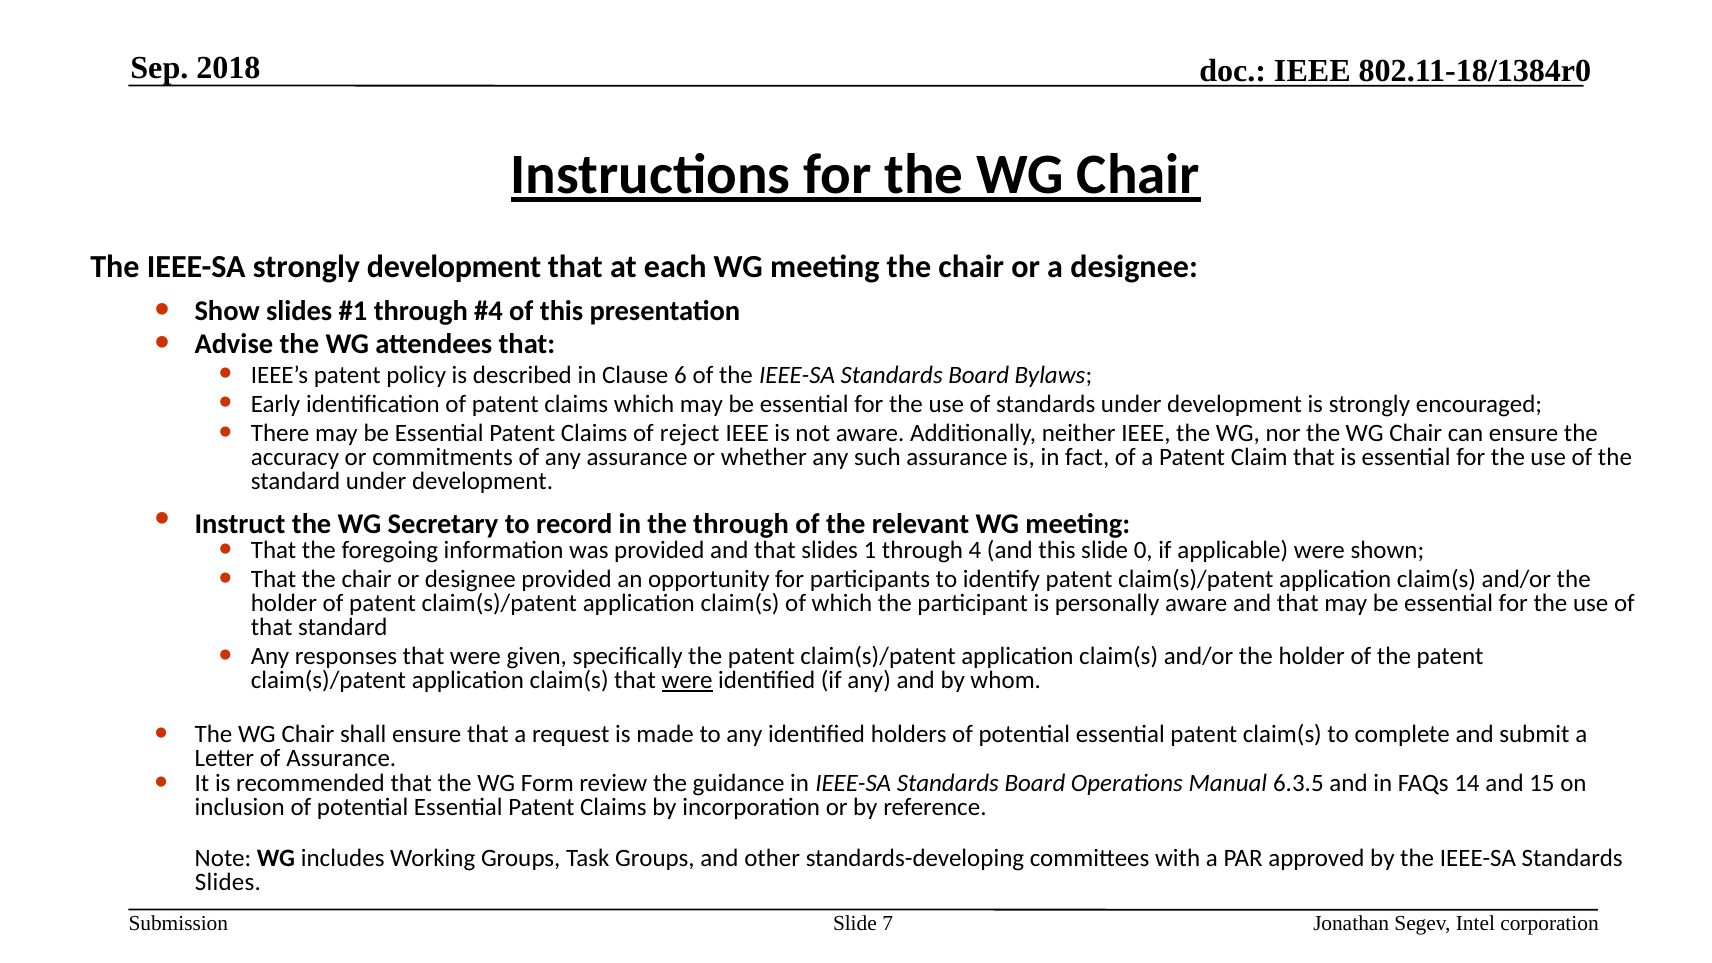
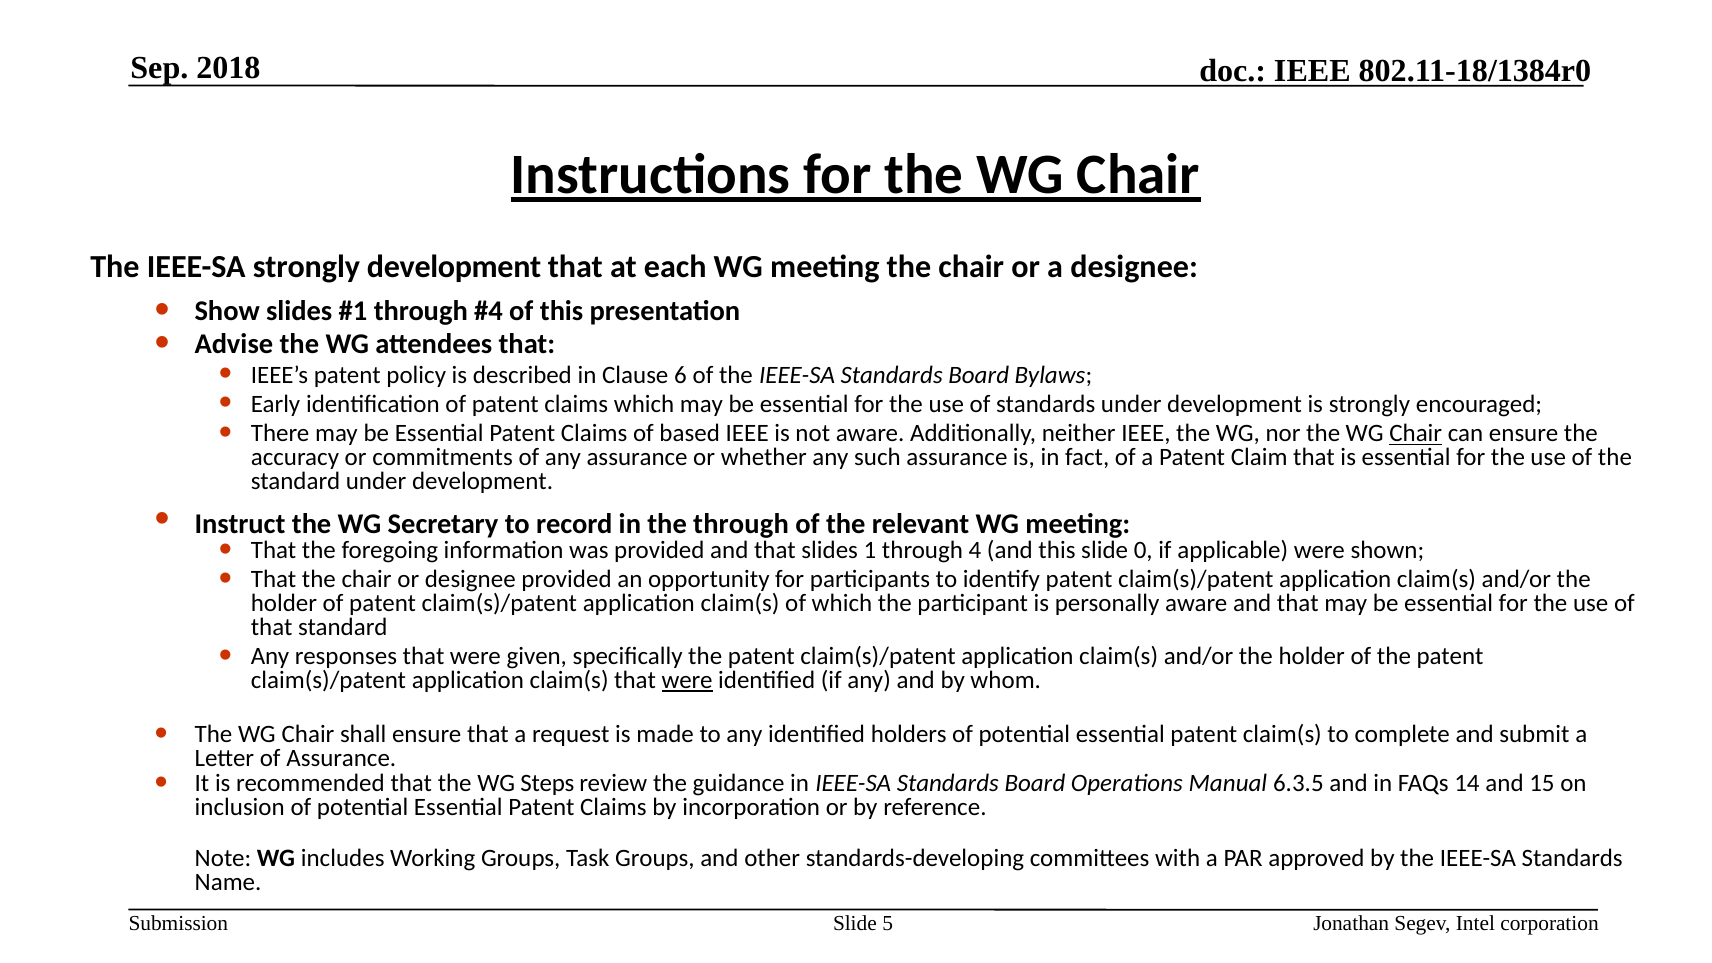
reject: reject -> based (690, 434)
Chair underline: none -> present (1416, 434)
Form: Form -> Steps (547, 784)
Slides: Slides -> Name (228, 882)
7: 7 -> 5 (888, 924)
